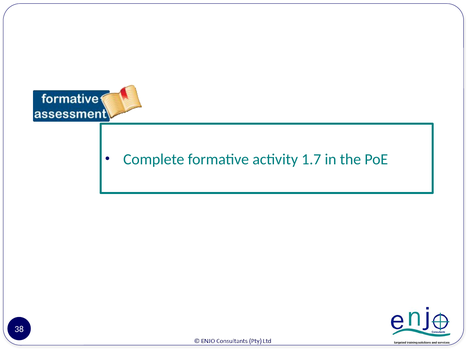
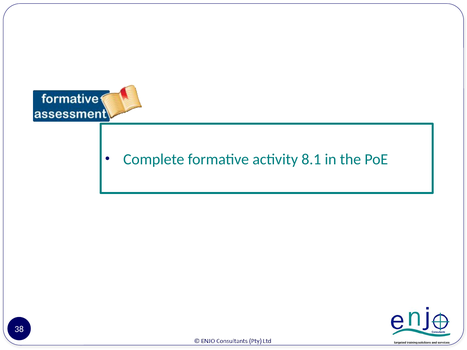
1.7: 1.7 -> 8.1 (311, 160)
